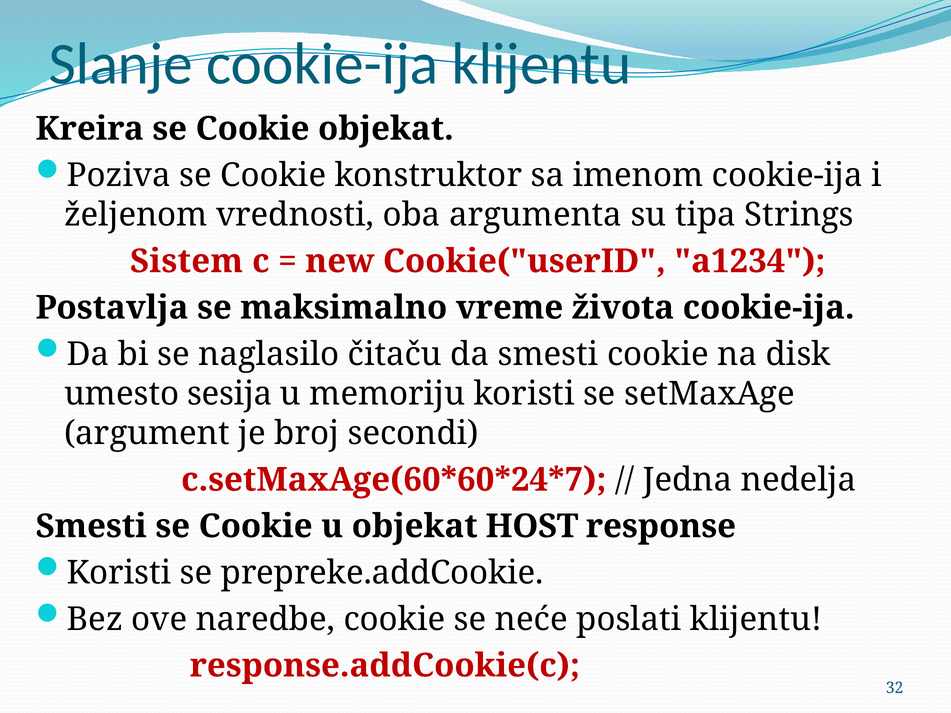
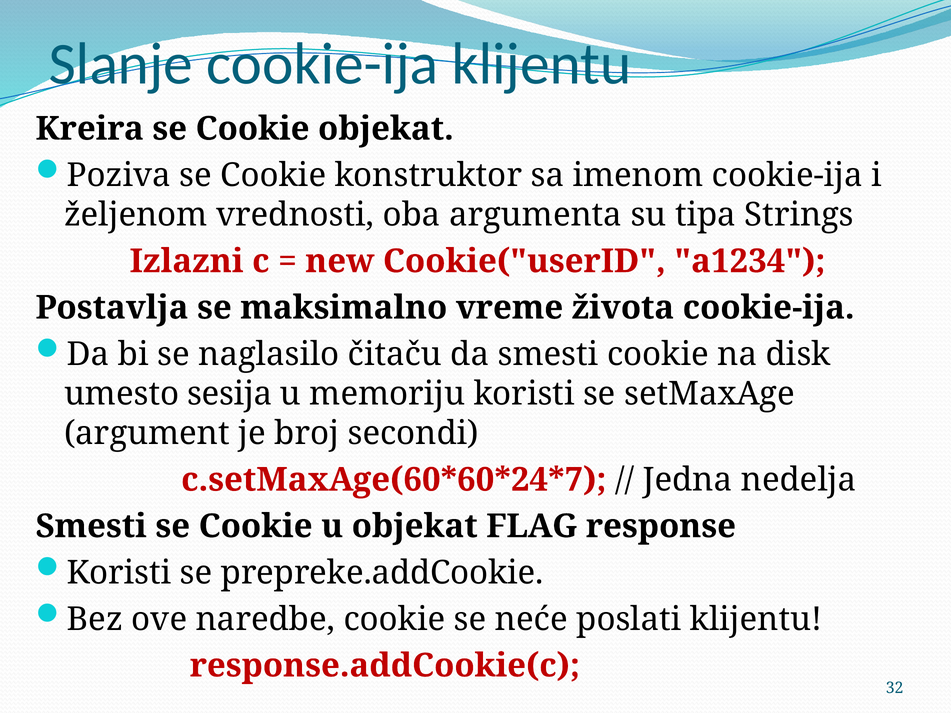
Sistem: Sistem -> Izlazni (187, 261)
HOST: HOST -> FLAG (532, 526)
